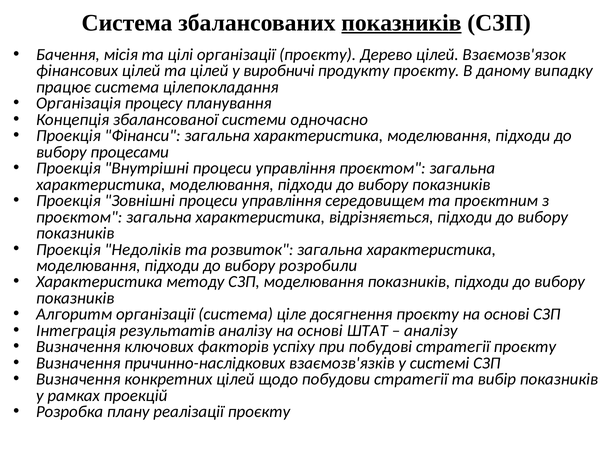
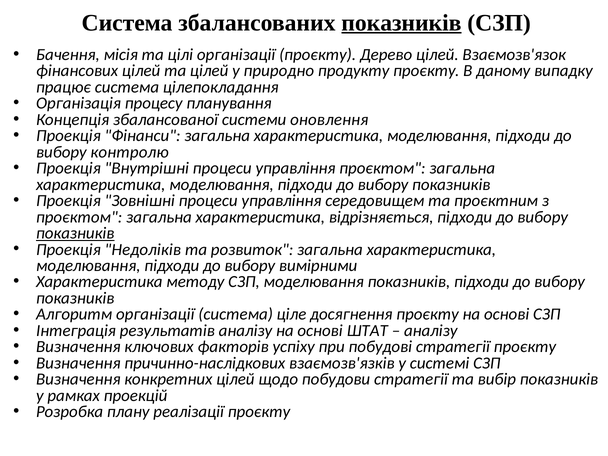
виробничі: виробничі -> природно (279, 71)
одночасно: одночасно -> оновлення (329, 120)
процесами: процесами -> контролю (130, 152)
показників underline: none -> present (75, 233)
розробили: розробили -> вимірними (318, 266)
